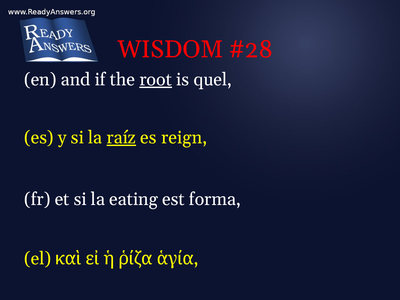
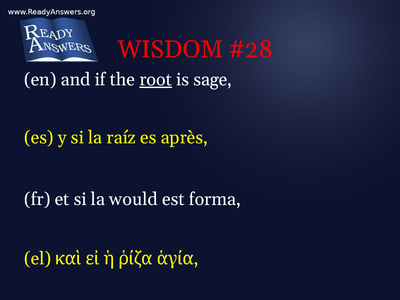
quel: quel -> sage (213, 80)
raíz underline: present -> none (121, 138)
reign: reign -> après (184, 138)
eating: eating -> would (134, 199)
